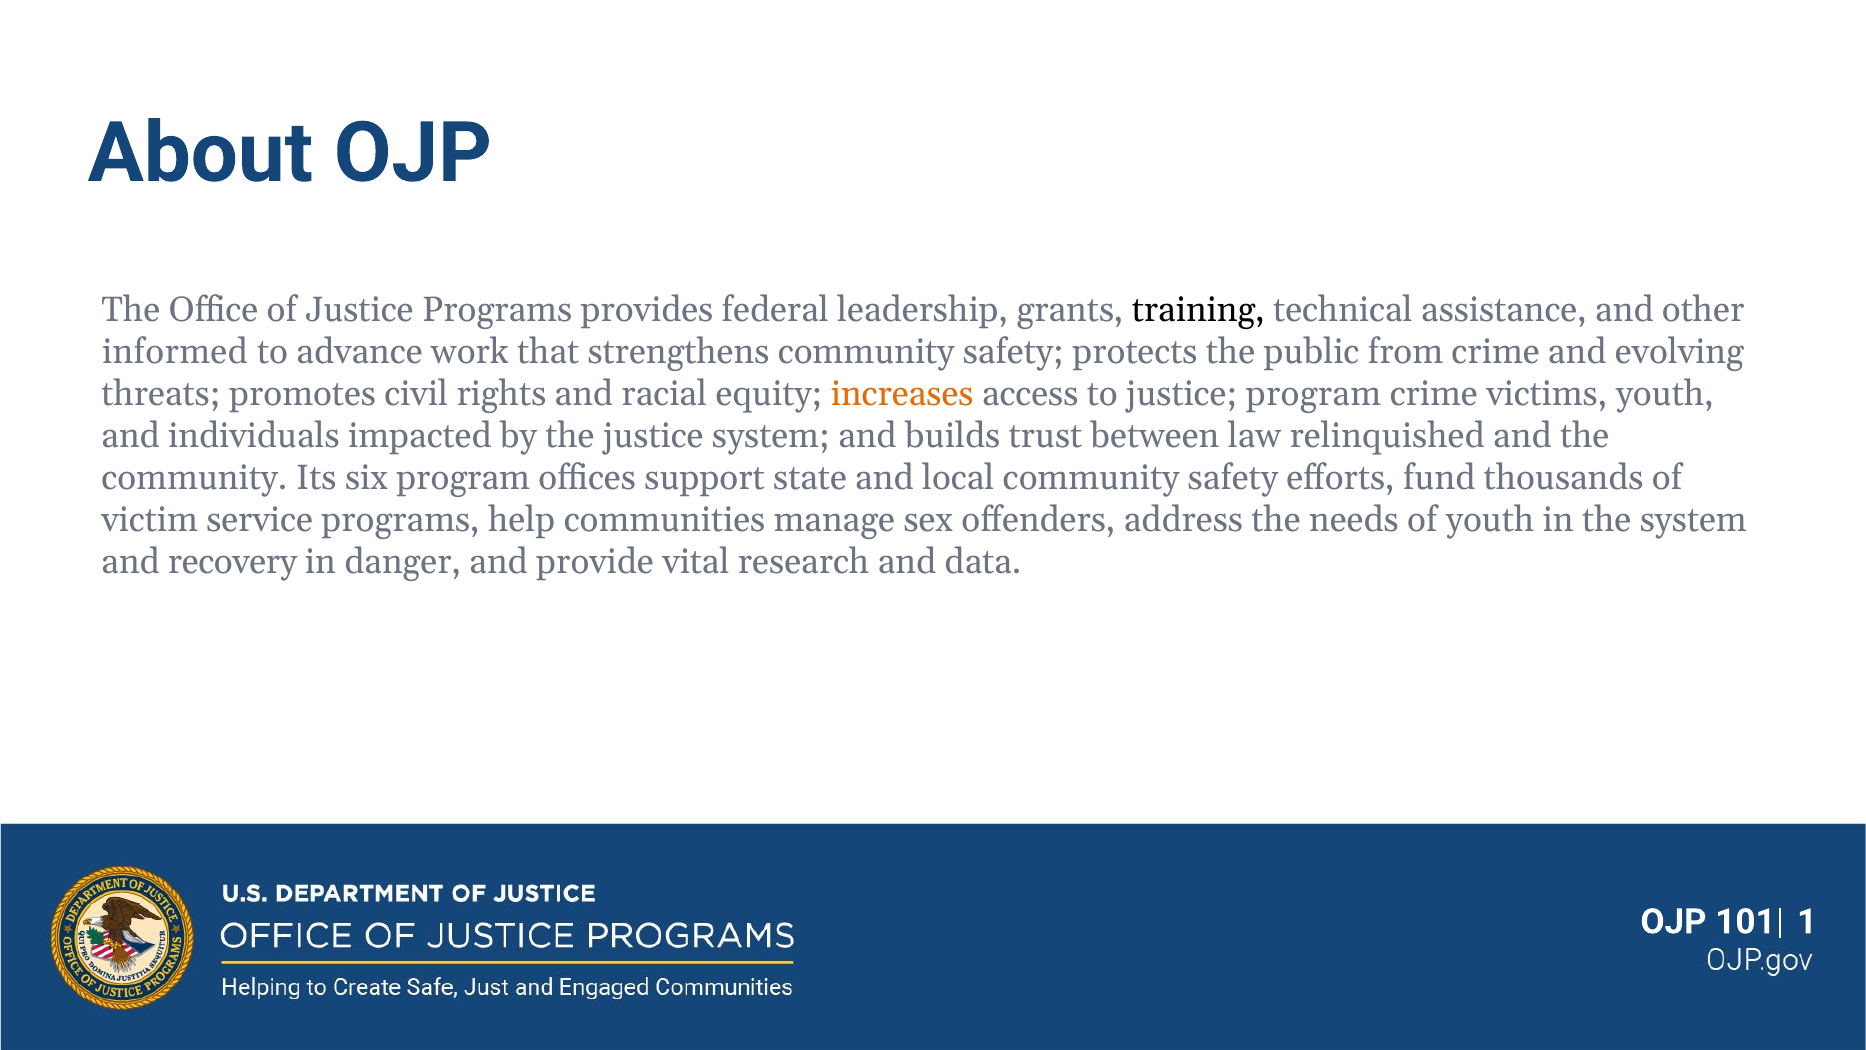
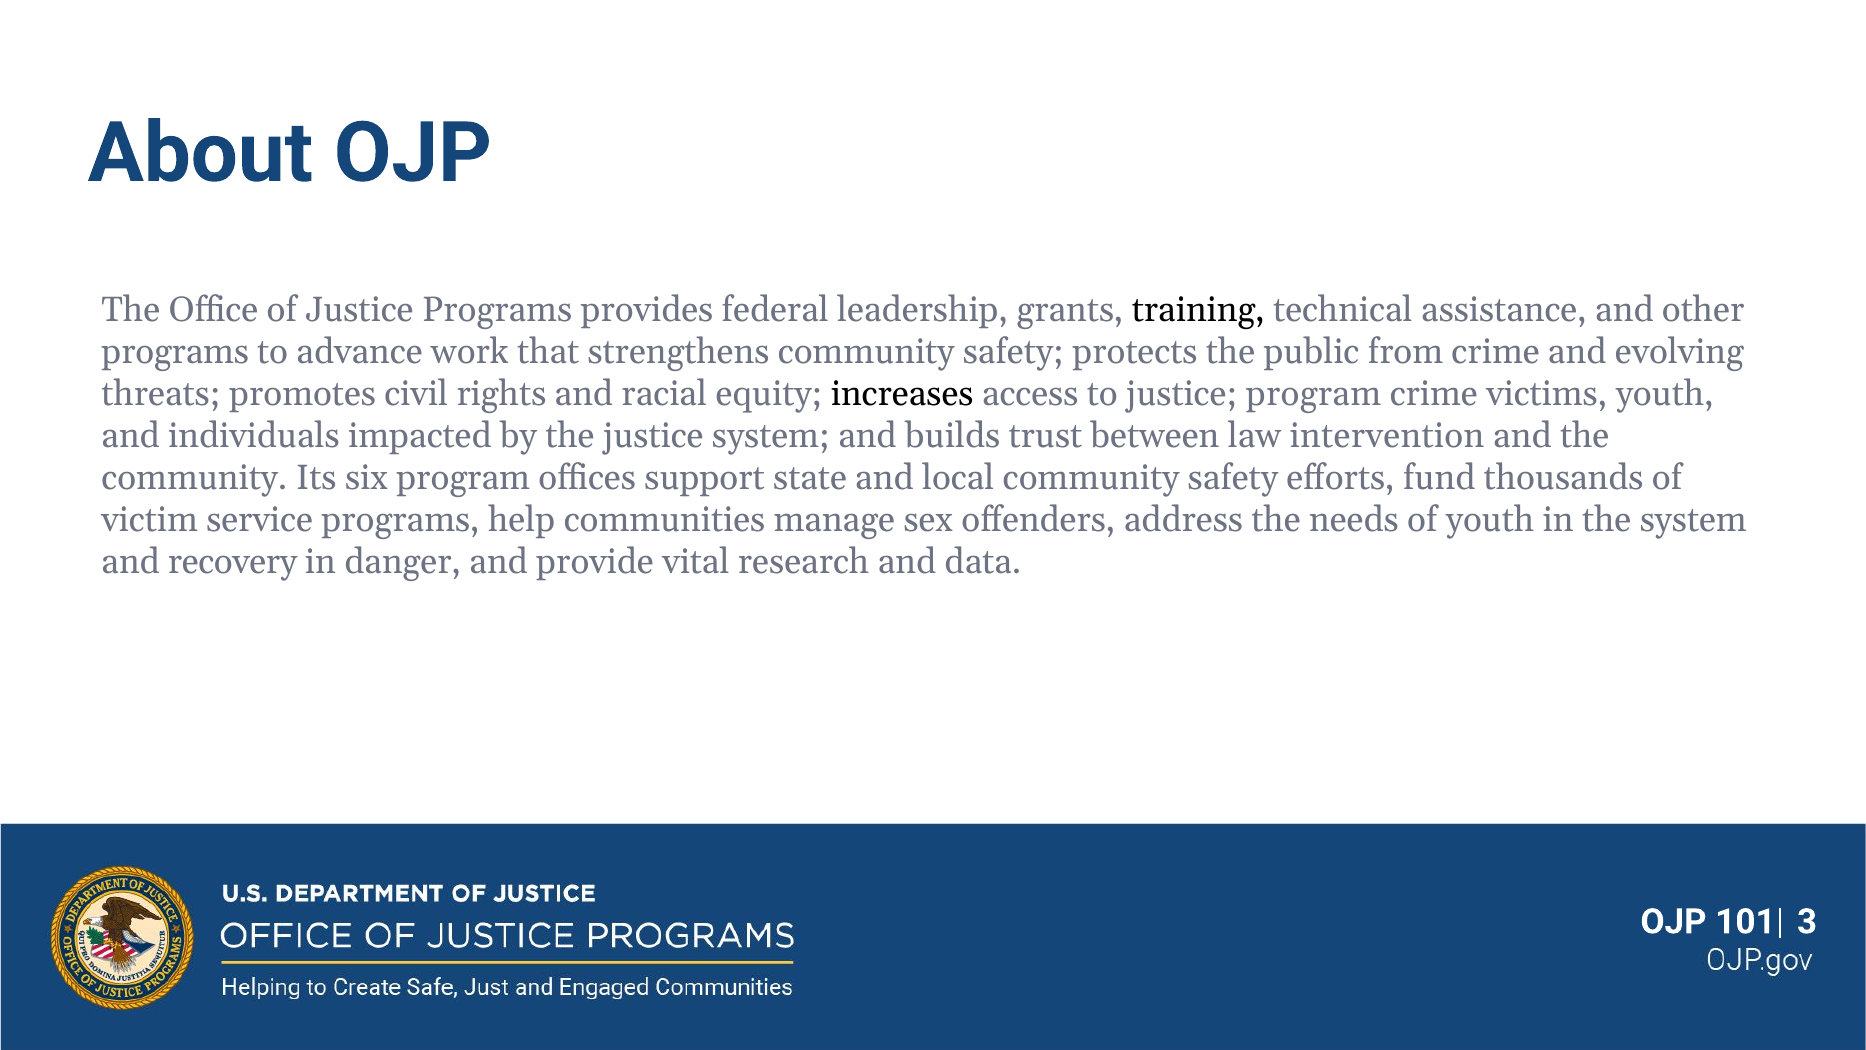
informed: informed -> programs (175, 352)
increases colour: orange -> black (902, 394)
relinquished: relinquished -> intervention (1387, 436)
1: 1 -> 3 (1807, 921)
